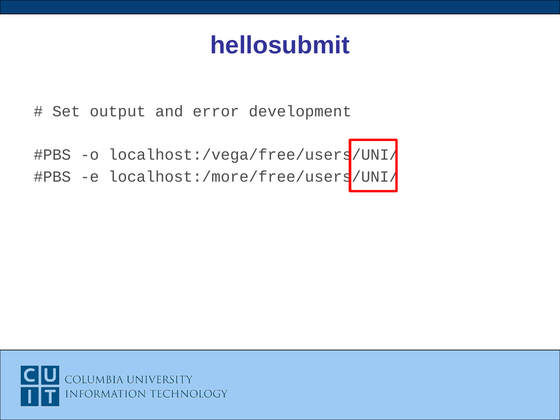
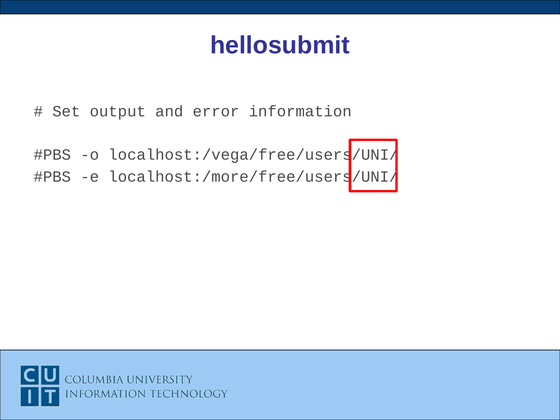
development: development -> information (300, 111)
